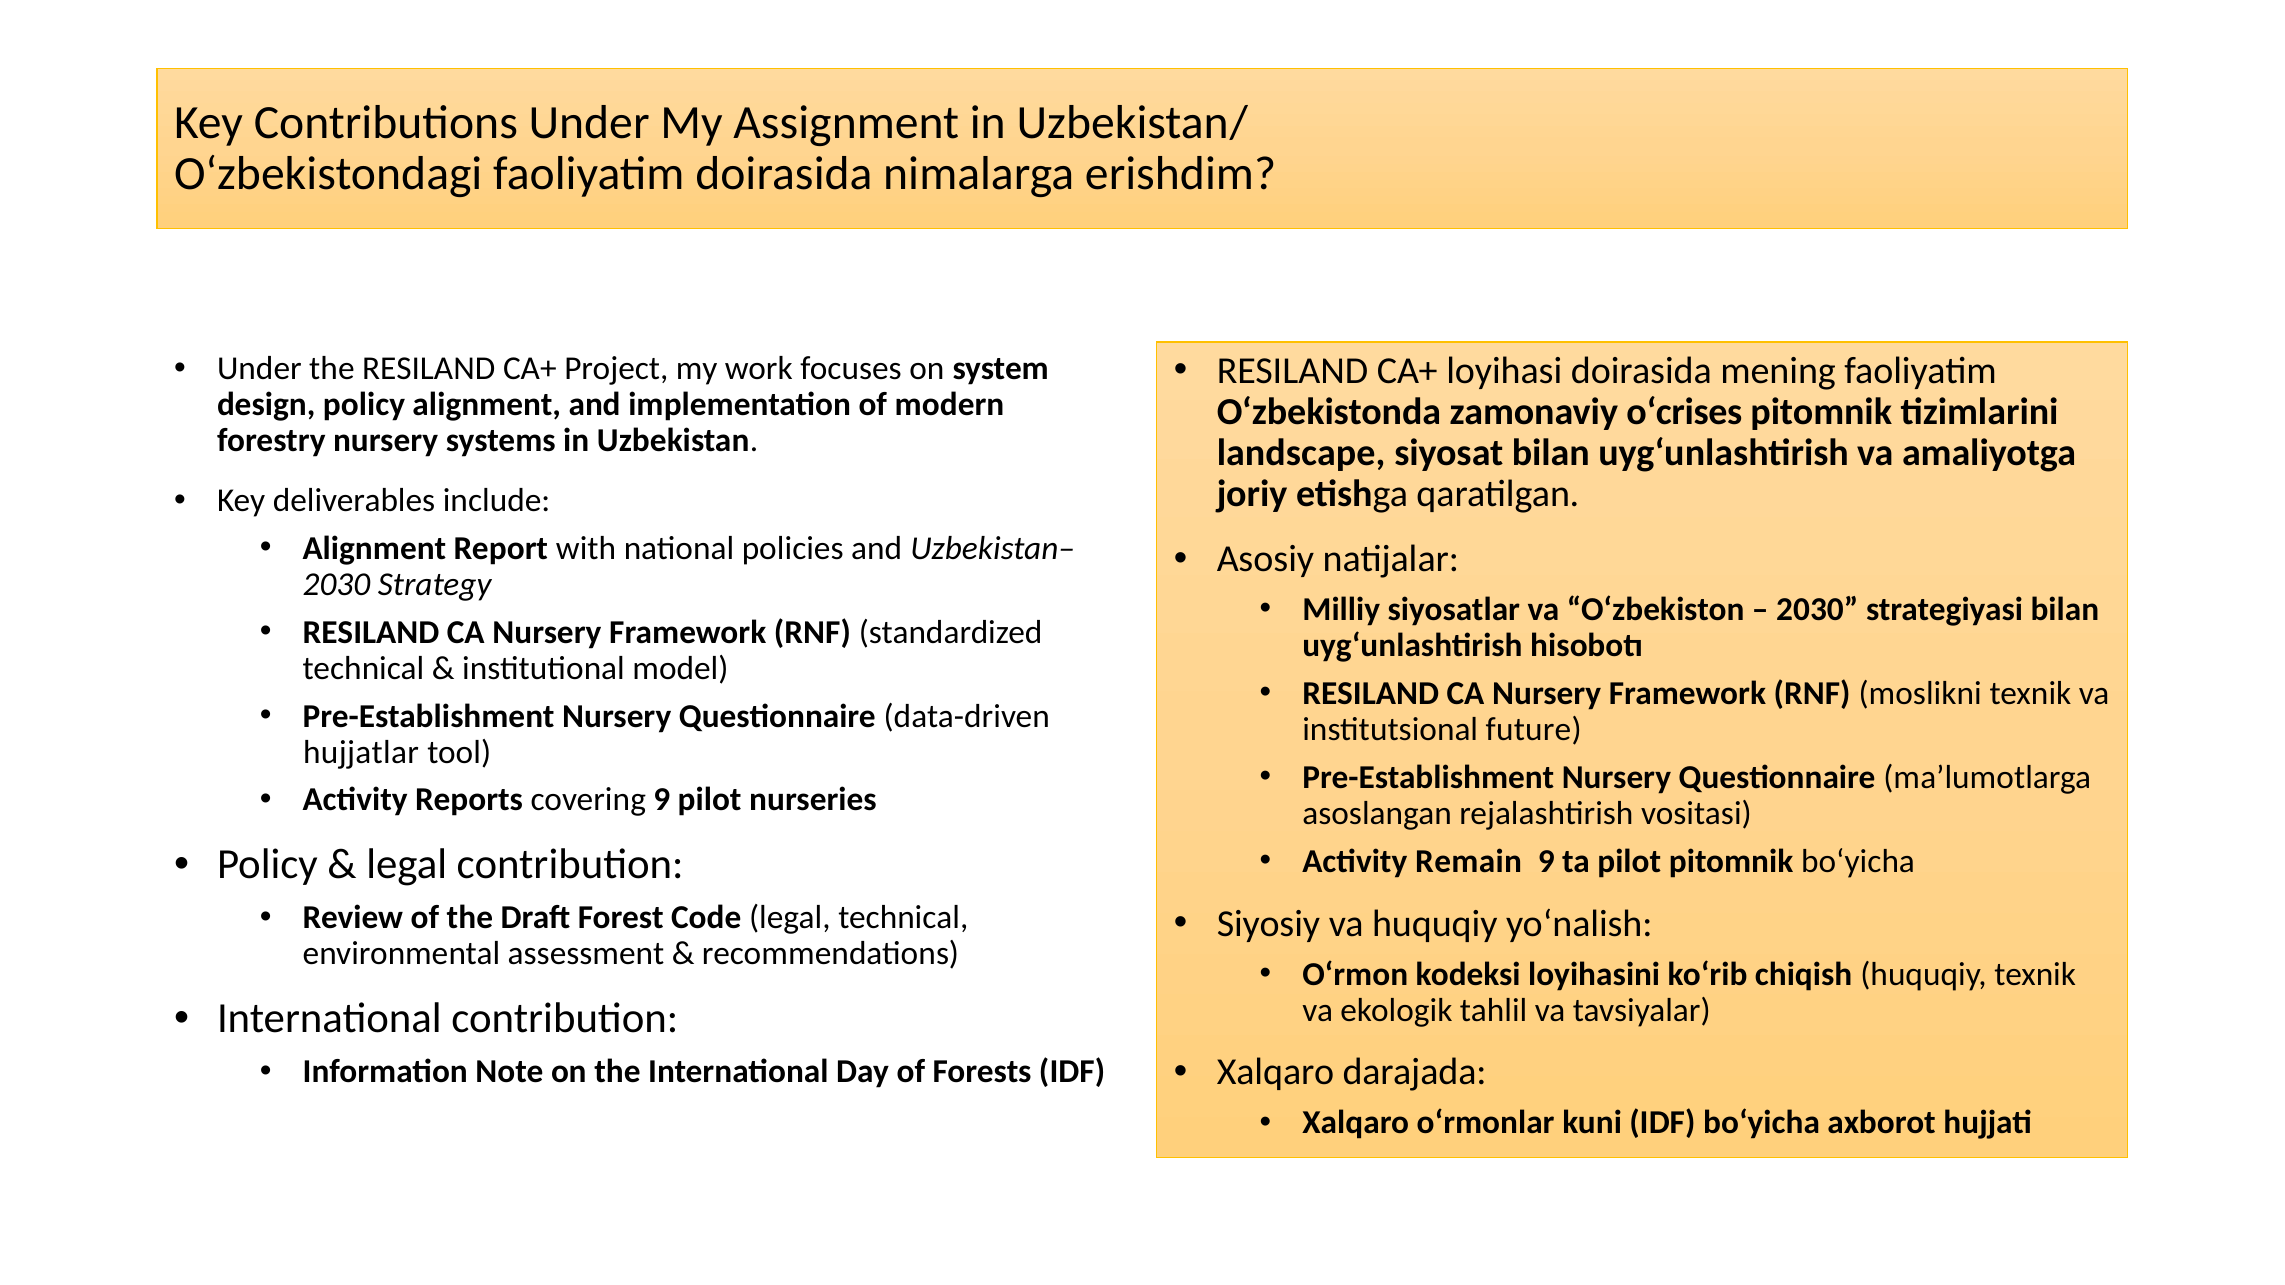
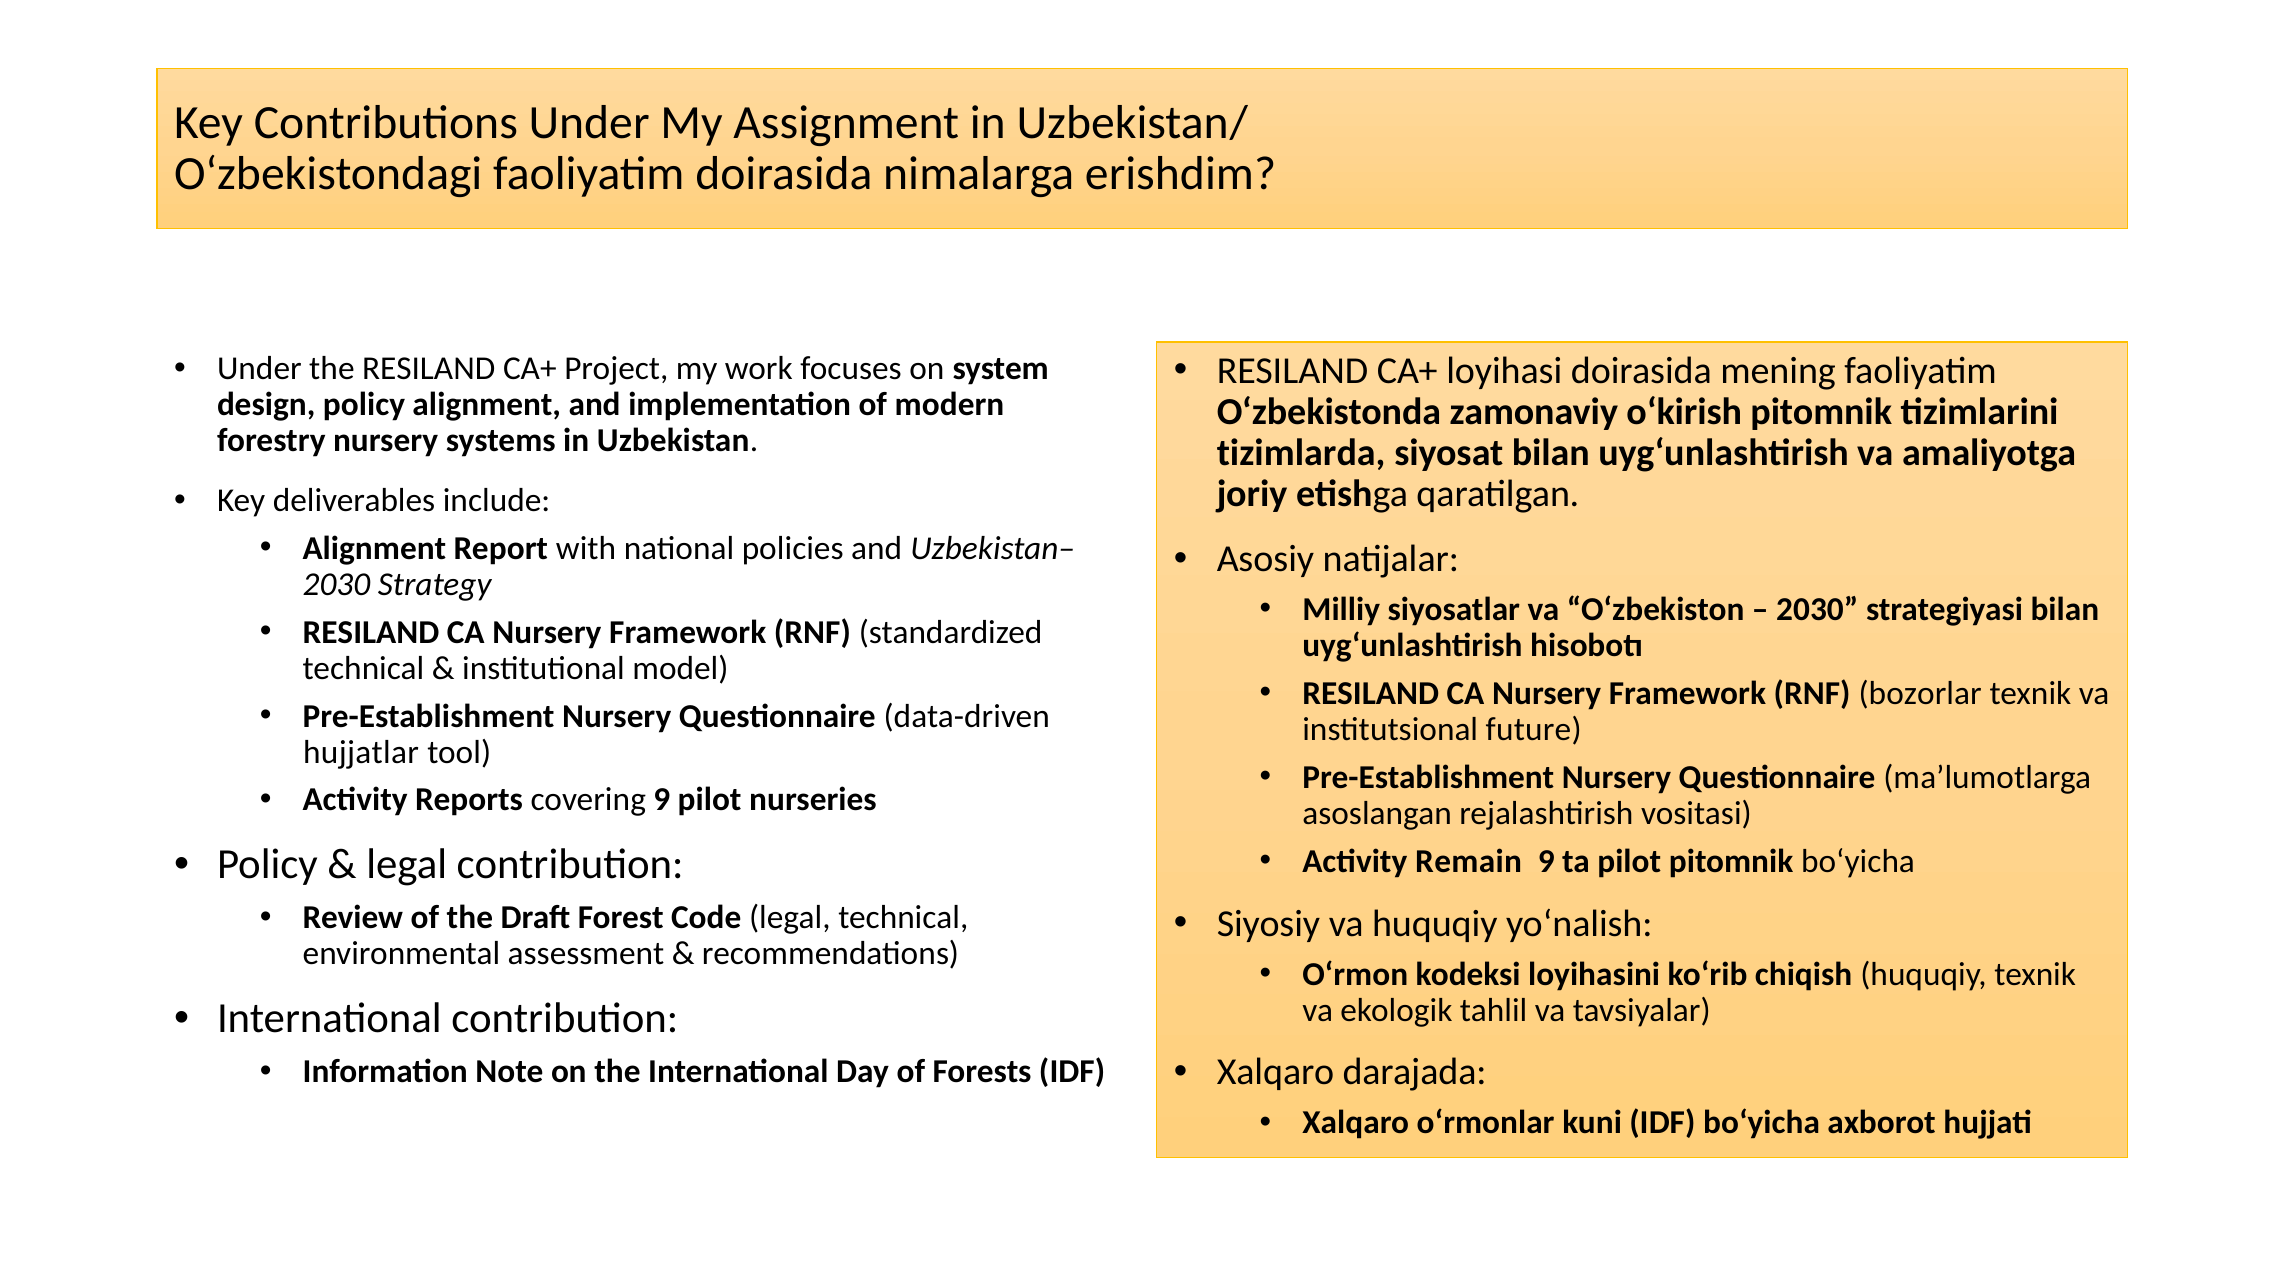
o‘crises: o‘crises -> o‘kirish (1684, 412)
landscape: landscape -> tizimlarda (1301, 453)
moslikni: moslikni -> bozorlar (1920, 694)
